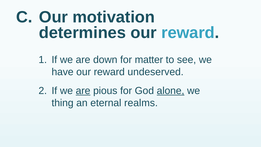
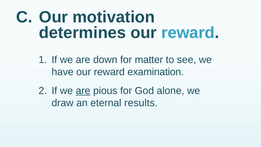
undeserved: undeserved -> examination (156, 72)
alone underline: present -> none (171, 91)
thing: thing -> draw (63, 103)
realms: realms -> results (141, 103)
